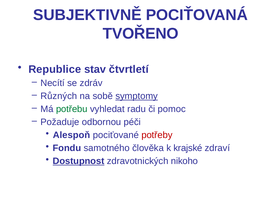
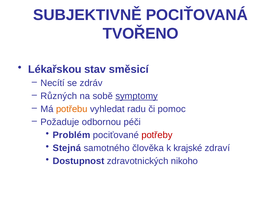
Republice: Republice -> Lékařskou (55, 69)
čtvrtletí: čtvrtletí -> směsicí (129, 69)
potřebu colour: green -> orange (72, 109)
Alespoň: Alespoň -> Problém (72, 135)
Fondu: Fondu -> Stejná (67, 148)
Dostupnost underline: present -> none (79, 161)
